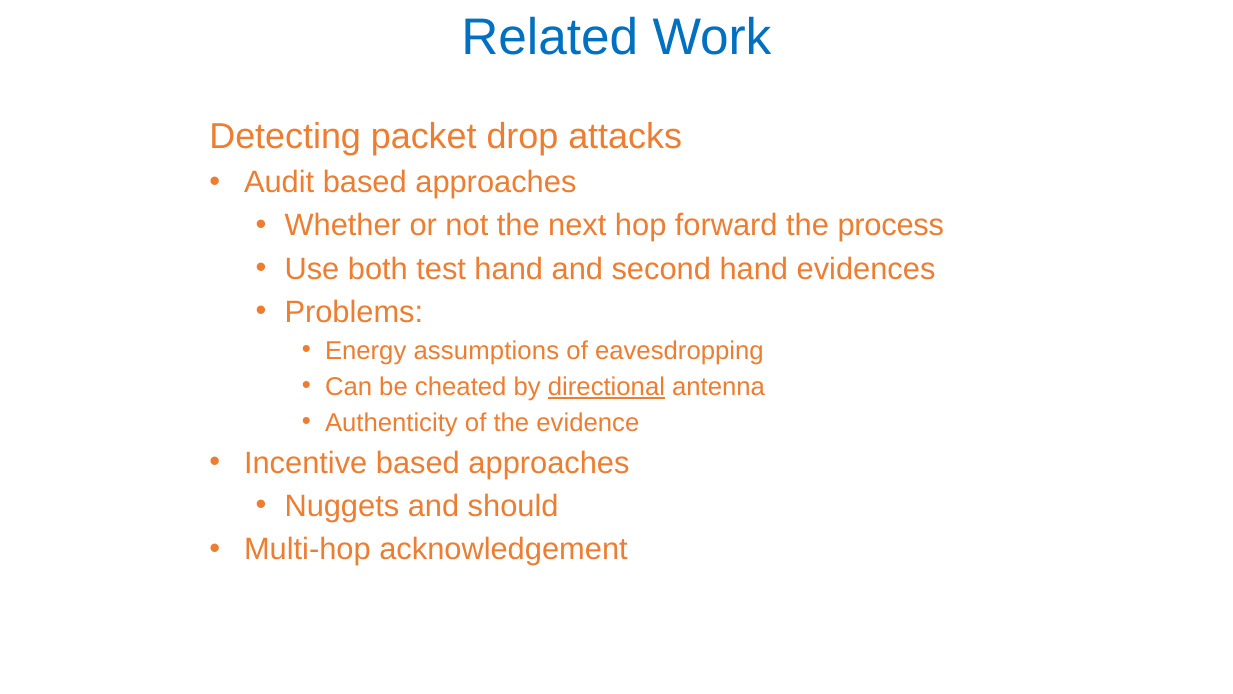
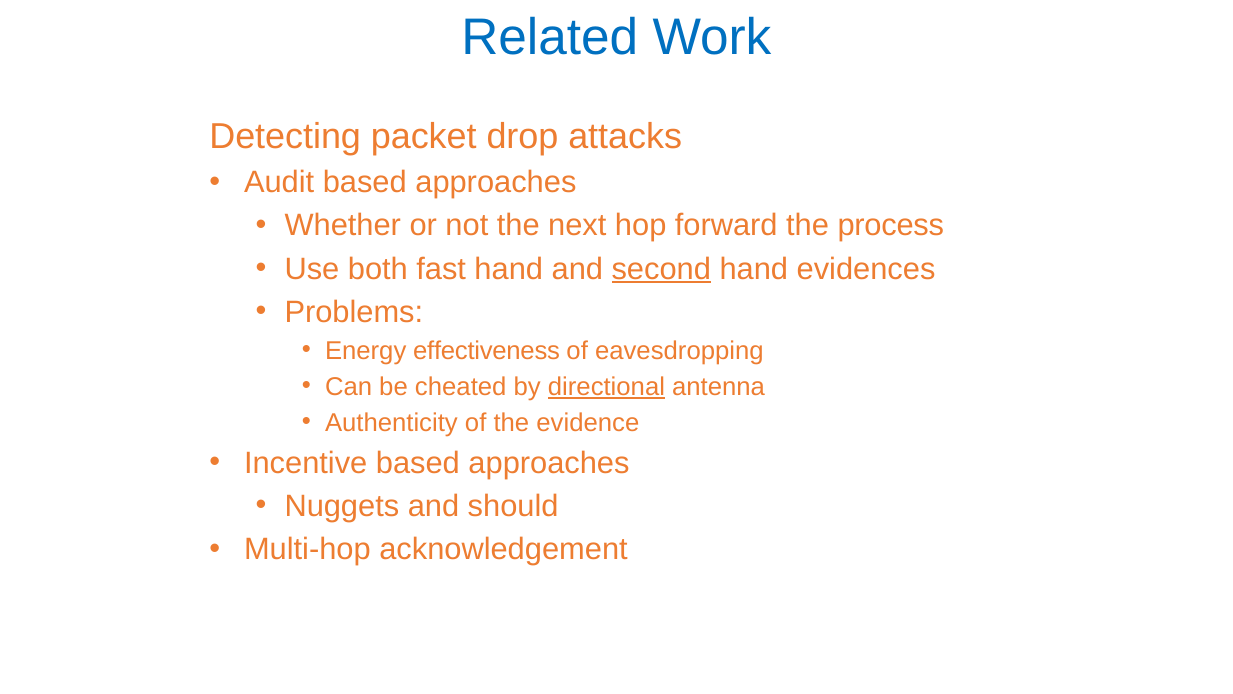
test: test -> fast (441, 269)
second underline: none -> present (661, 269)
assumptions: assumptions -> effectiveness (487, 351)
